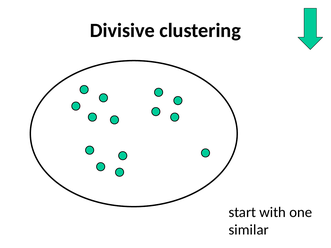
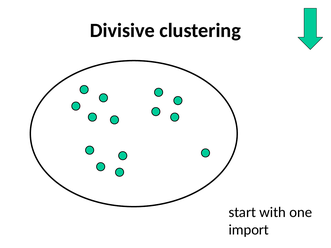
similar: similar -> import (249, 230)
